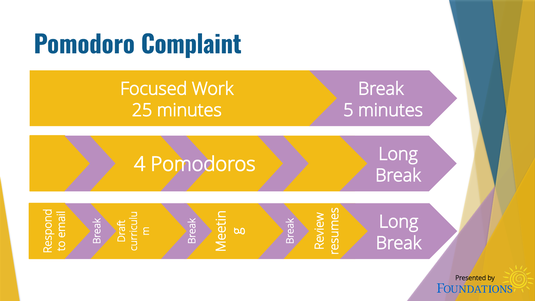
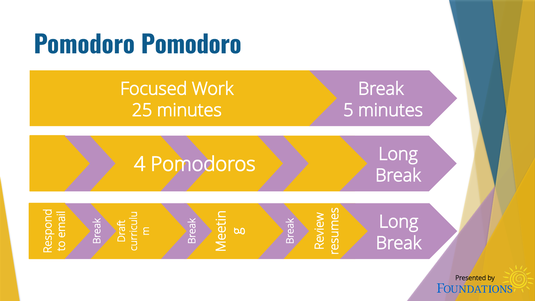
Pomodoro Complaint: Complaint -> Pomodoro (191, 45)
